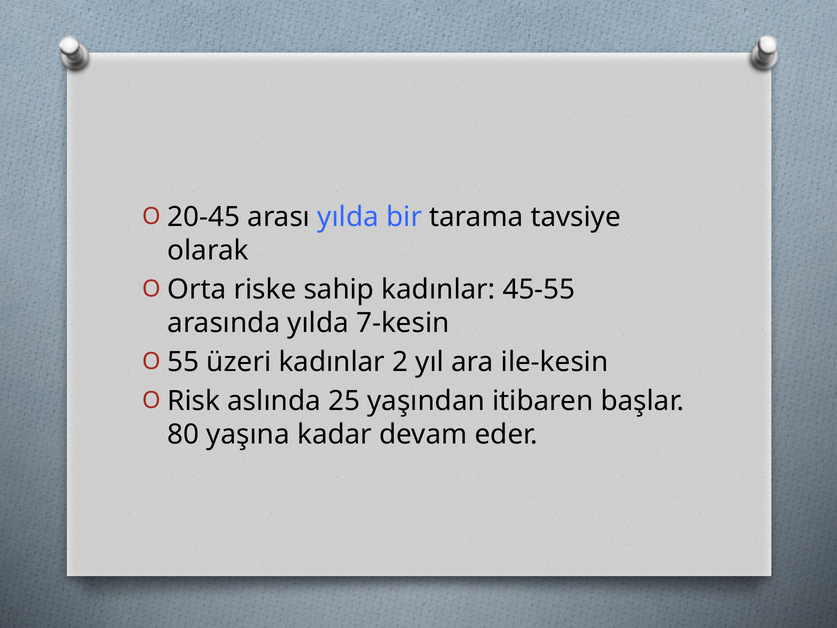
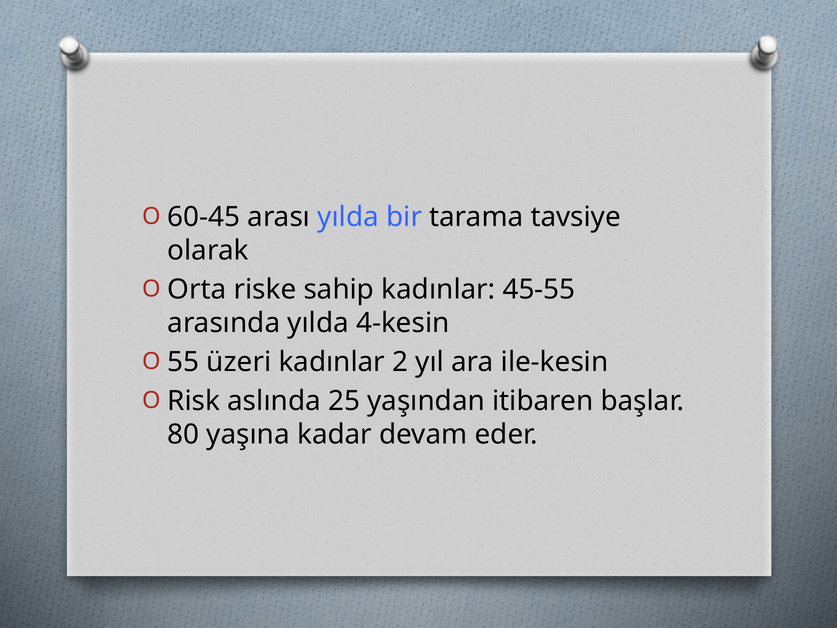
20-45: 20-45 -> 60-45 (204, 217)
7-kesin: 7-kesin -> 4-kesin (403, 323)
